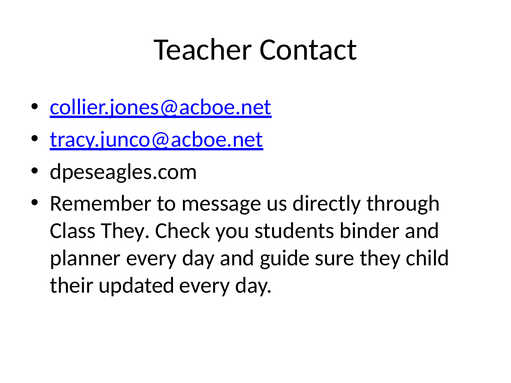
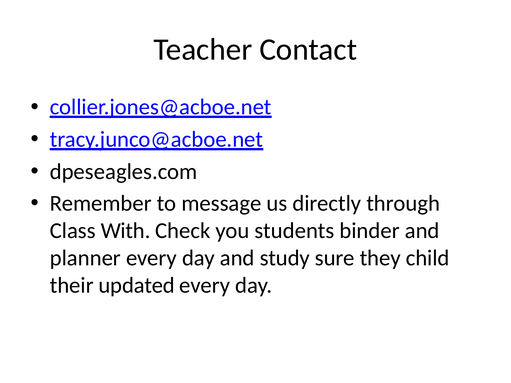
Class They: They -> With (126, 231)
guide: guide -> study (285, 258)
